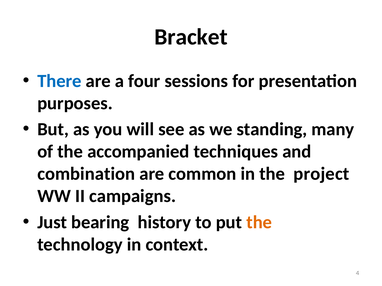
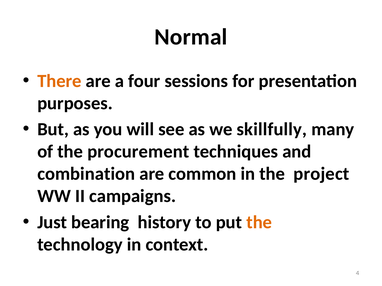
Bracket: Bracket -> Normal (191, 37)
There colour: blue -> orange (59, 81)
standing: standing -> skillfully (272, 130)
accompanied: accompanied -> procurement (138, 152)
